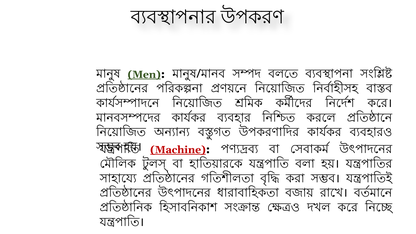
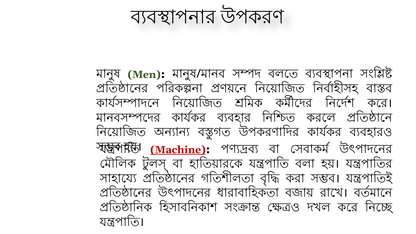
Men underline: present -> none (144, 75)
